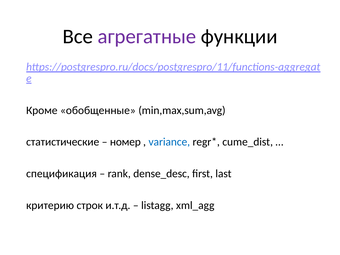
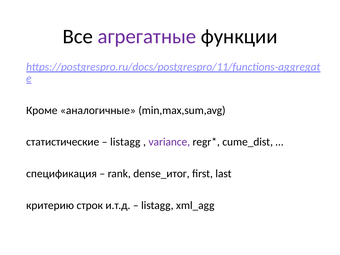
обобщенные: обобщенные -> аналогичные (98, 110)
номер: номер -> listagg (125, 142)
variance colour: blue -> purple (169, 142)
dense_desc: dense_desc -> dense_итог (161, 174)
